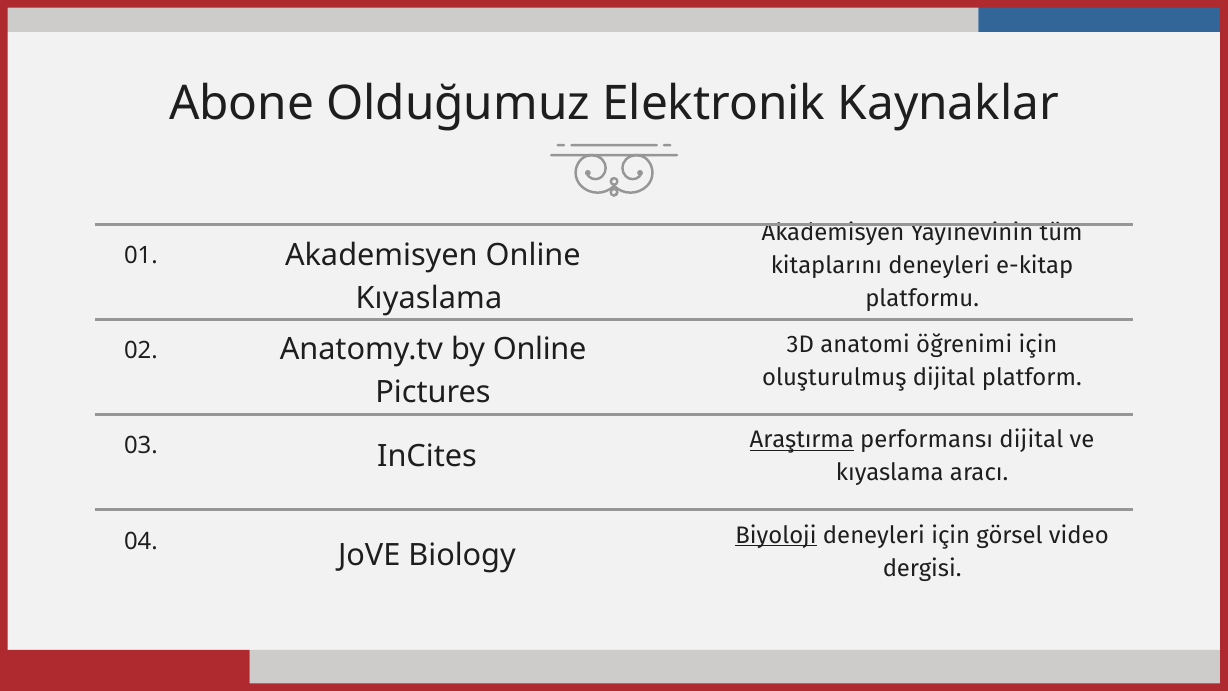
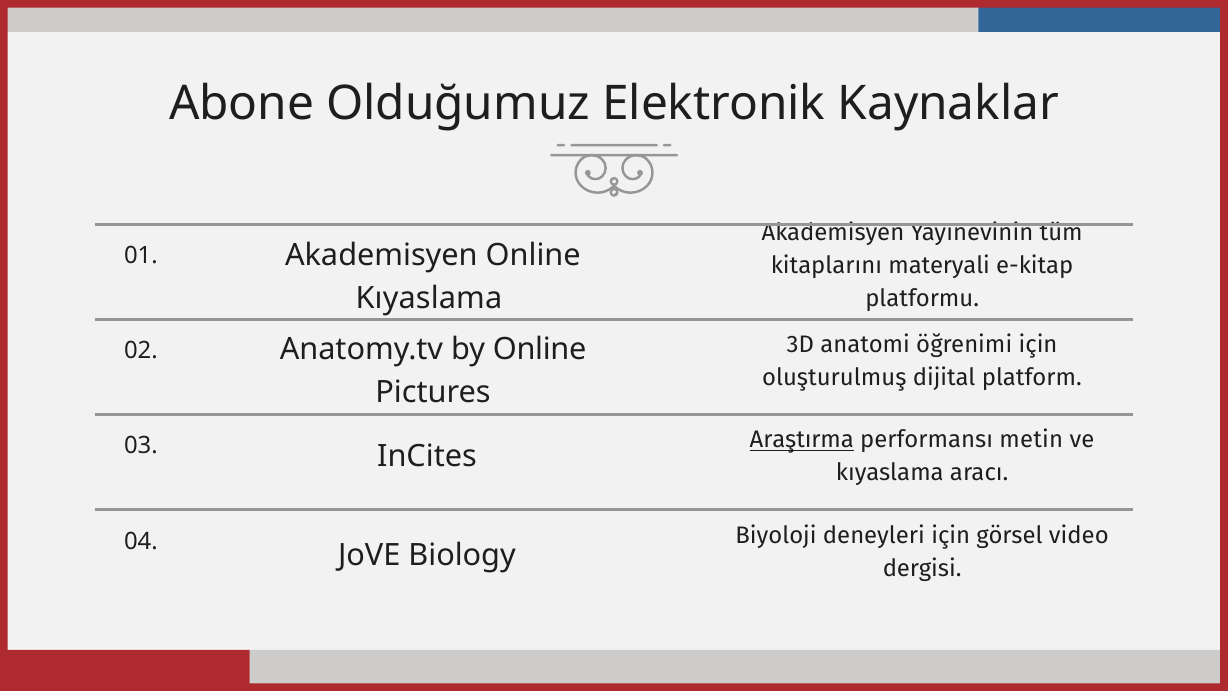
kitaplarını deneyleri: deneyleri -> materyali (939, 266)
performansı dijital: dijital -> metin (1031, 440)
Biyoloji underline: present -> none (776, 535)
